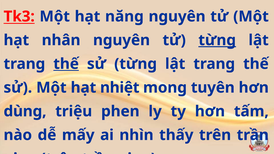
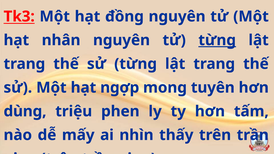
năng: năng -> đồng (124, 16)
thế underline: present -> none (66, 64)
nhiệt: nhiệt -> ngợp (120, 88)
